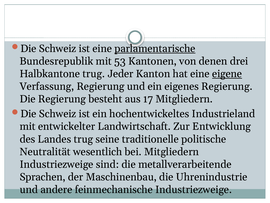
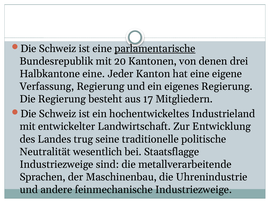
53: 53 -> 20 (120, 61)
Halbkantone trug: trug -> eine (94, 74)
eigene underline: present -> none (227, 74)
bei Mitgliedern: Mitgliedern -> Staatsflagge (172, 151)
